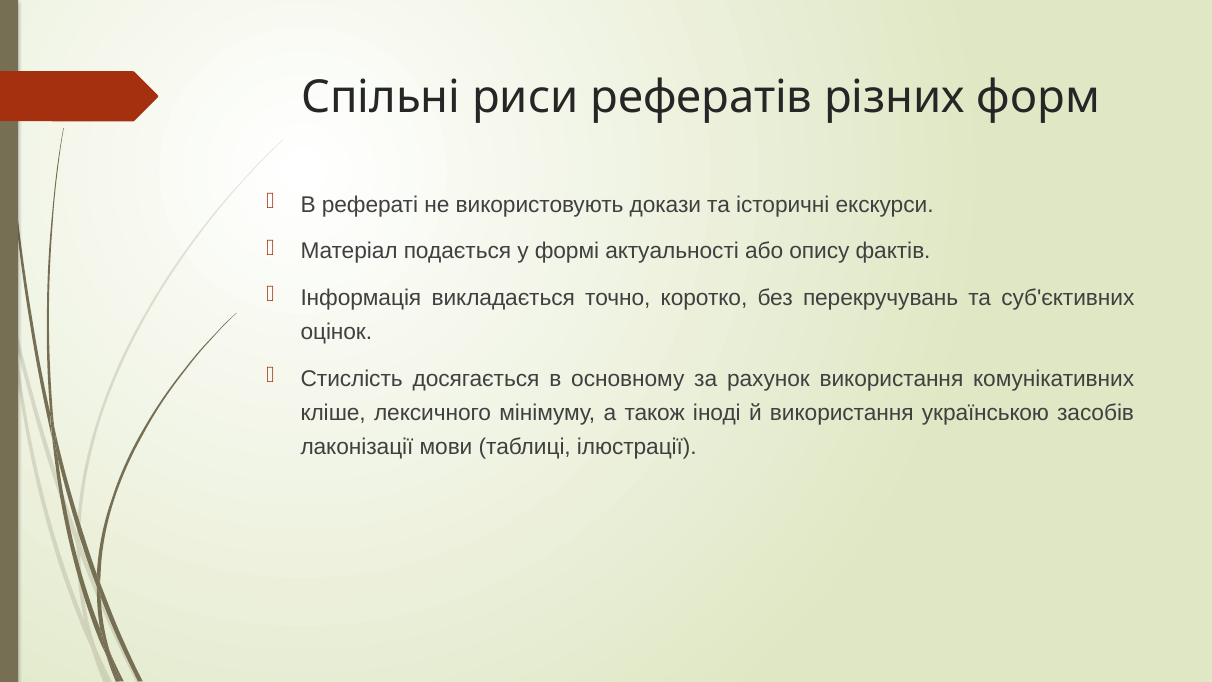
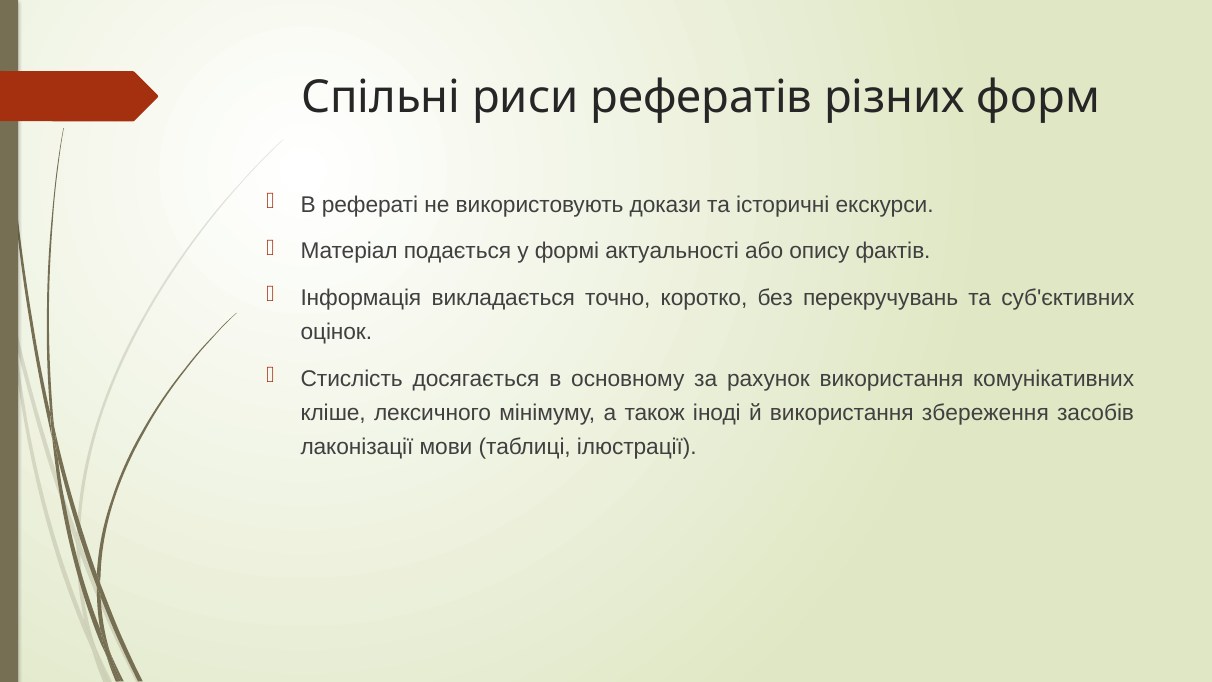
українською: українською -> збереження (985, 413)
